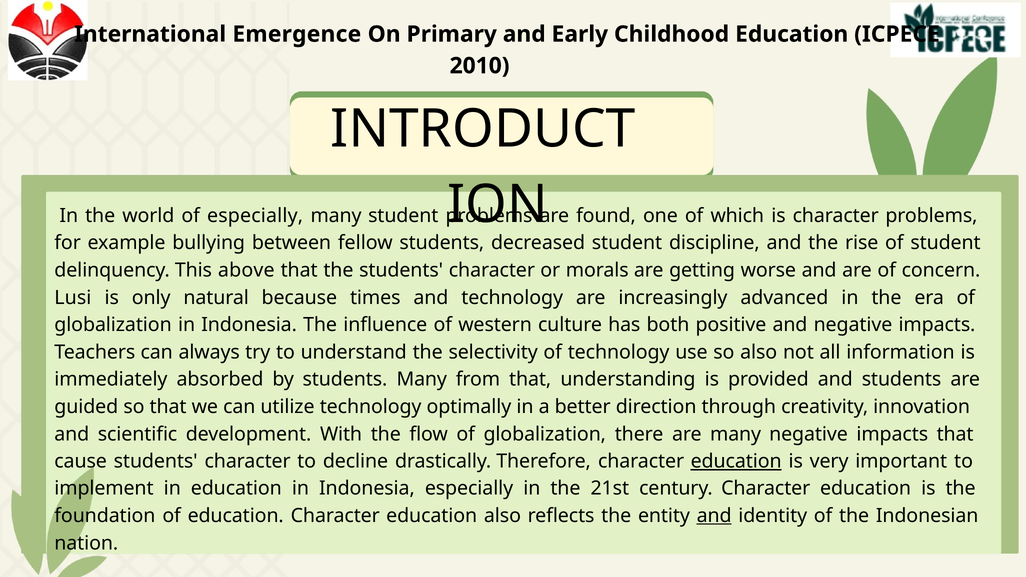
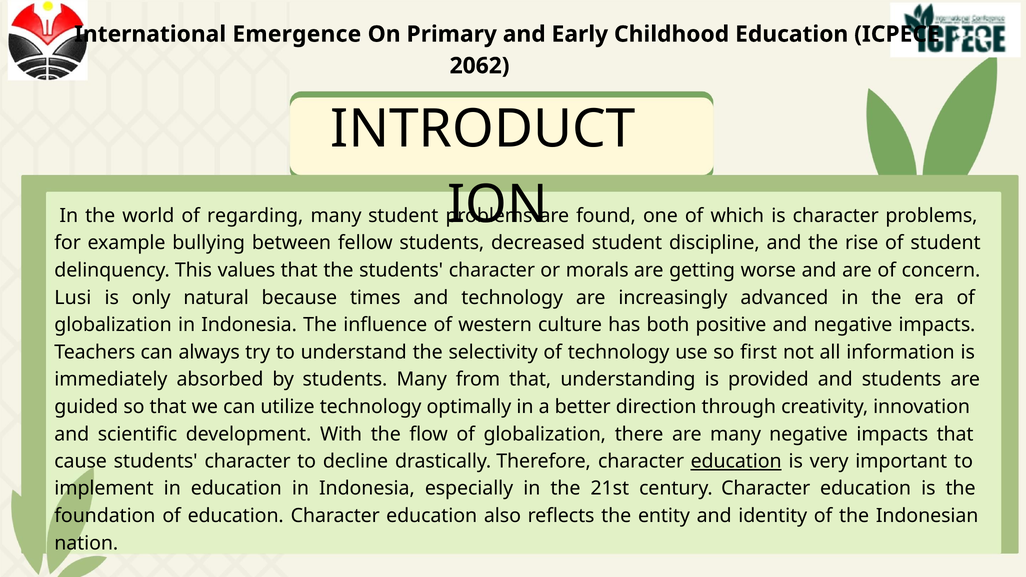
2010: 2010 -> 2062 (480, 66)
of especially: especially -> regarding (255, 216)
above: above -> values (247, 271)
so also: also -> first (759, 352)
and underline: present -> none (714, 516)
